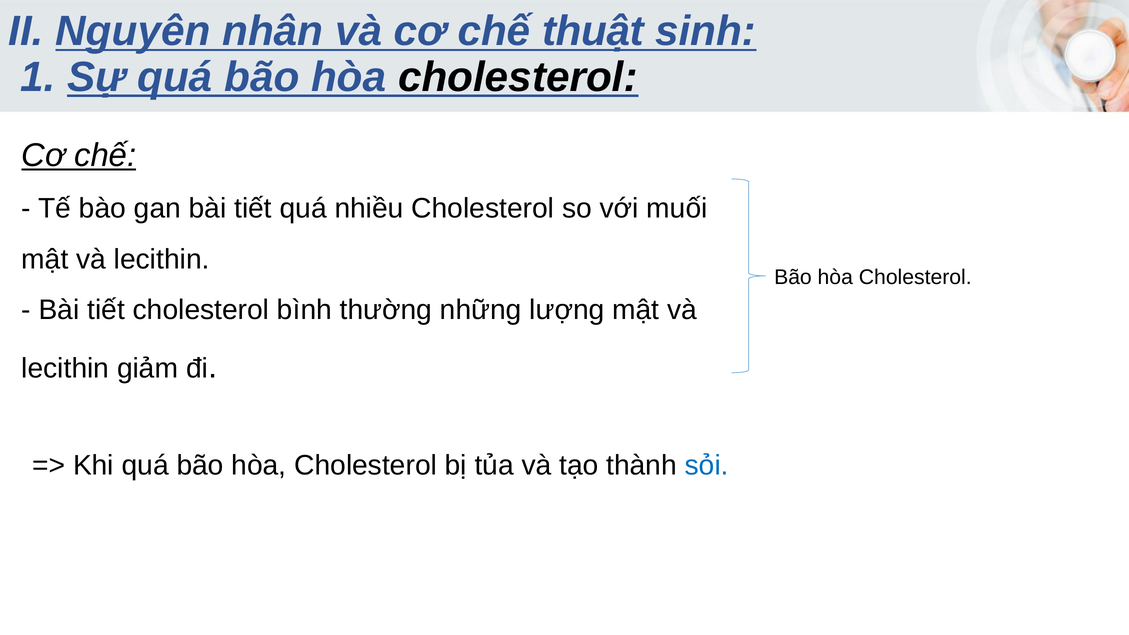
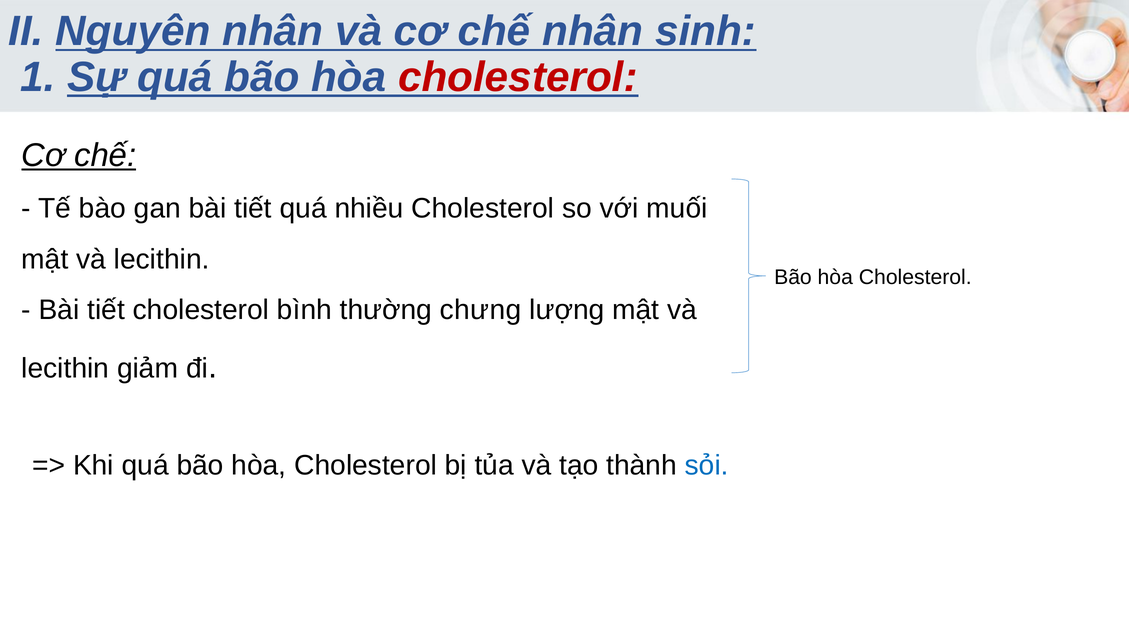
chế thuật: thuật -> nhân (593, 31)
cholesterol colour: black -> red (518, 77)
những: những -> chưng (481, 310)
